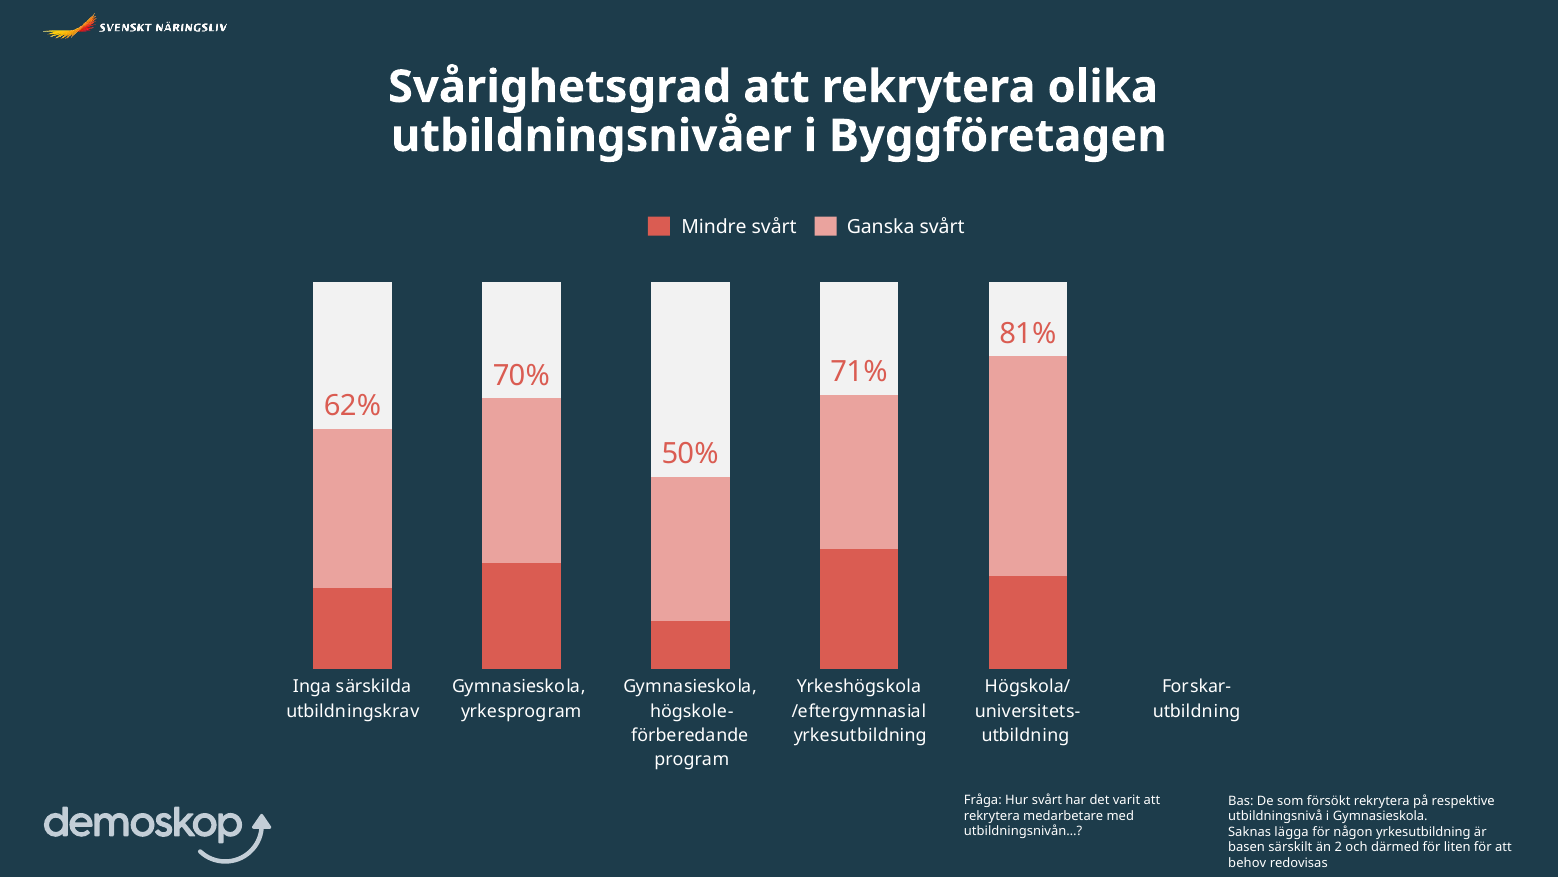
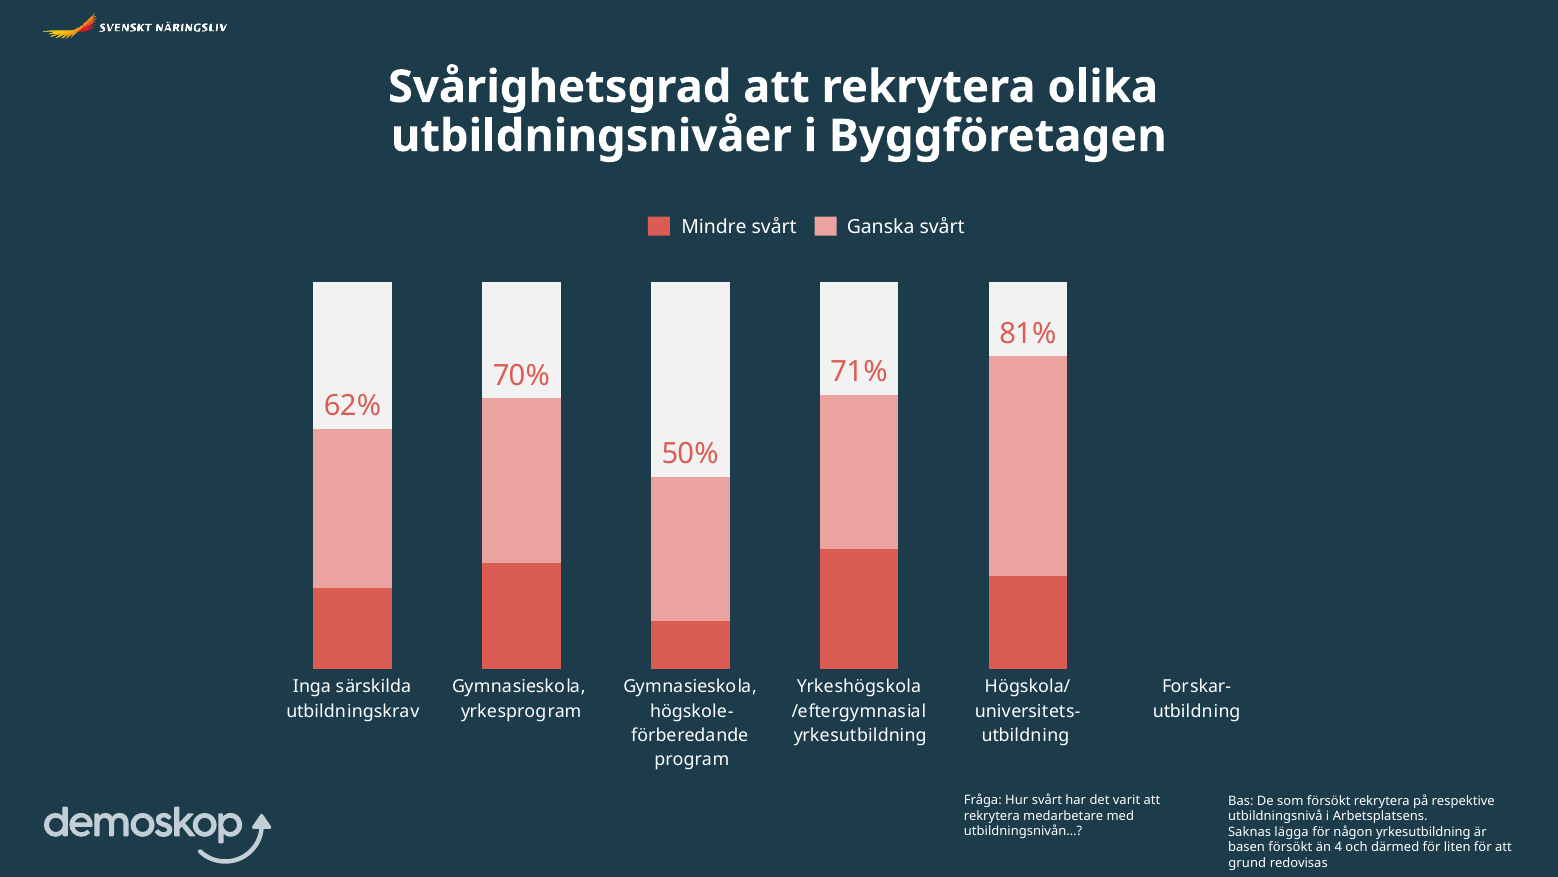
i Gymnasieskola: Gymnasieskola -> Arbetsplatsens (1380, 816)
basen särskilt: särskilt -> försökt (1290, 847)
2: 2 -> 4 (1338, 847)
behov: behov -> grund (1247, 863)
